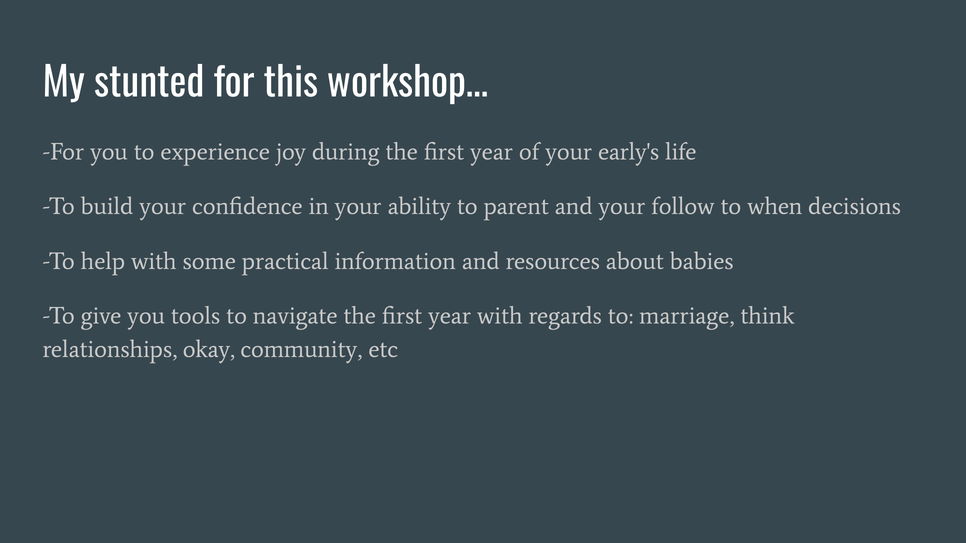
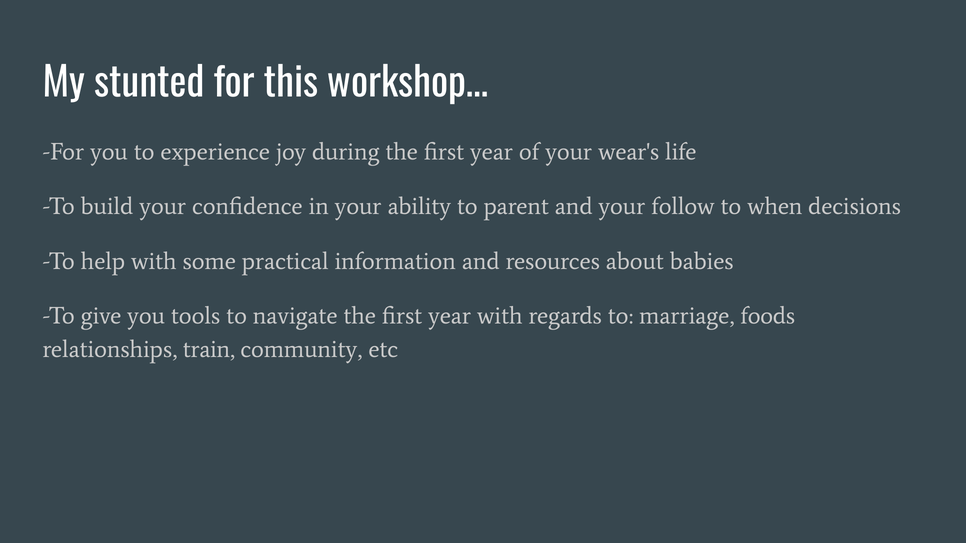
early's: early's -> wear's (629, 152)
think: think -> foods (768, 316)
okay: okay -> train (209, 350)
